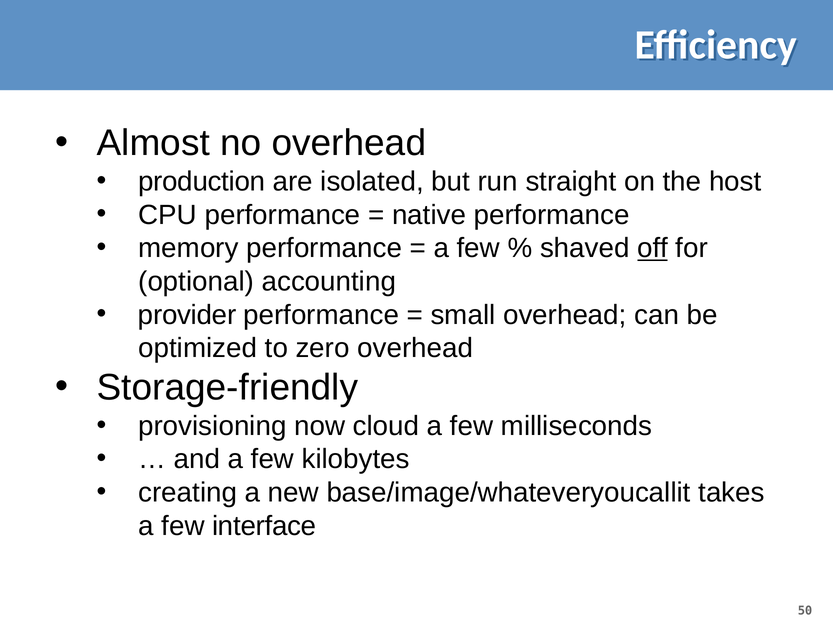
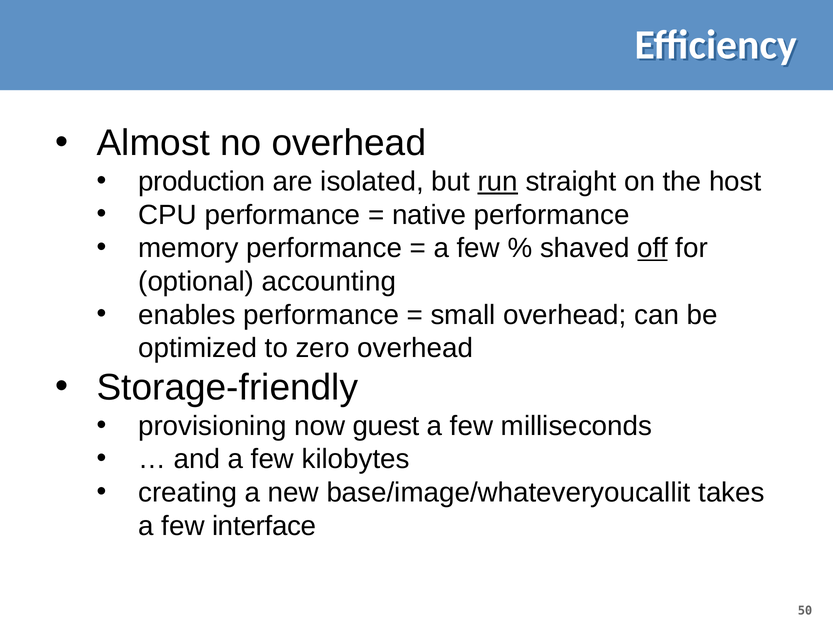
run underline: none -> present (498, 181)
provider: provider -> enables (187, 315)
cloud: cloud -> guest (386, 426)
